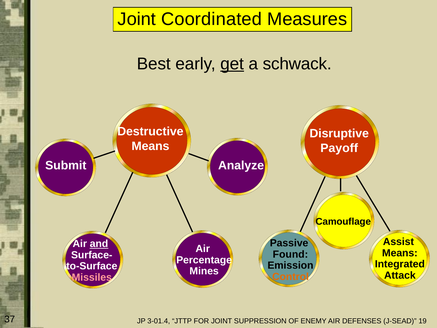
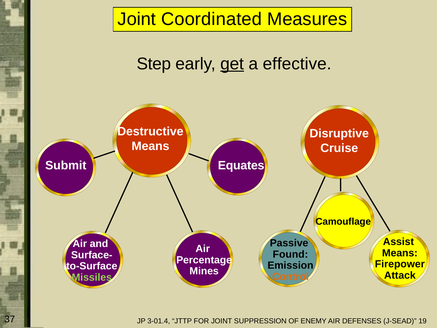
Best: Best -> Step (154, 64)
schwack: schwack -> effective (297, 64)
Payoff: Payoff -> Cruise (339, 148)
Analyze: Analyze -> Equates (241, 165)
and underline: present -> none (99, 244)
Integrated: Integrated -> Firepower (400, 264)
Missiles colour: pink -> light green (92, 277)
